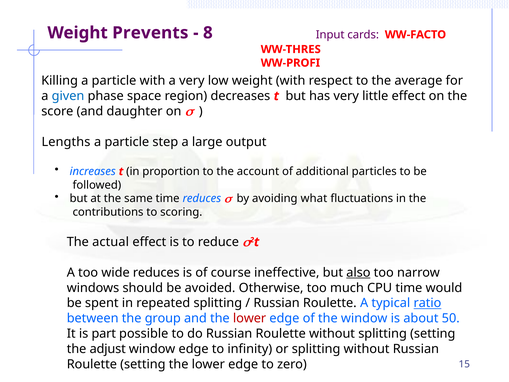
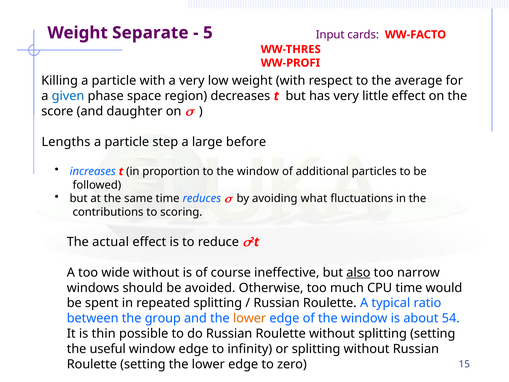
Prevents: Prevents -> Separate (150, 33)
8: 8 -> 5 (208, 33)
output: output -> before (246, 142)
to the account: account -> window (258, 171)
wide reduces: reduces -> without (156, 272)
ratio underline: present -> none (427, 303)
lower colour: red -> orange (250, 318)
50: 50 -> 54 (451, 318)
part: part -> thin (104, 333)
adjust: adjust -> useful (108, 349)
